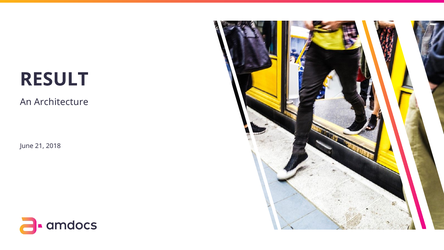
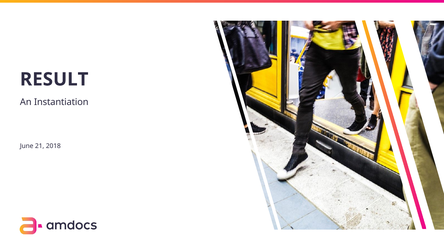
Architecture: Architecture -> Instantiation (61, 102)
